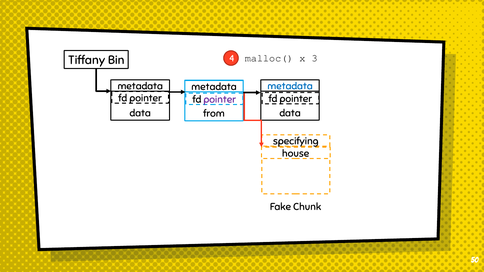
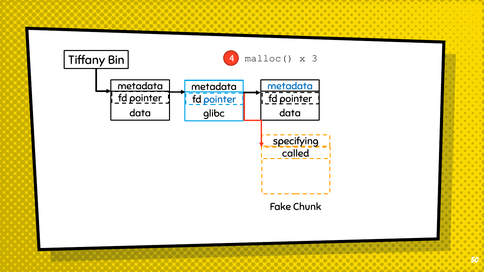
pointer colour: purple -> blue (220, 100)
from: from -> glibc (214, 114)
house: house -> called (296, 154)
